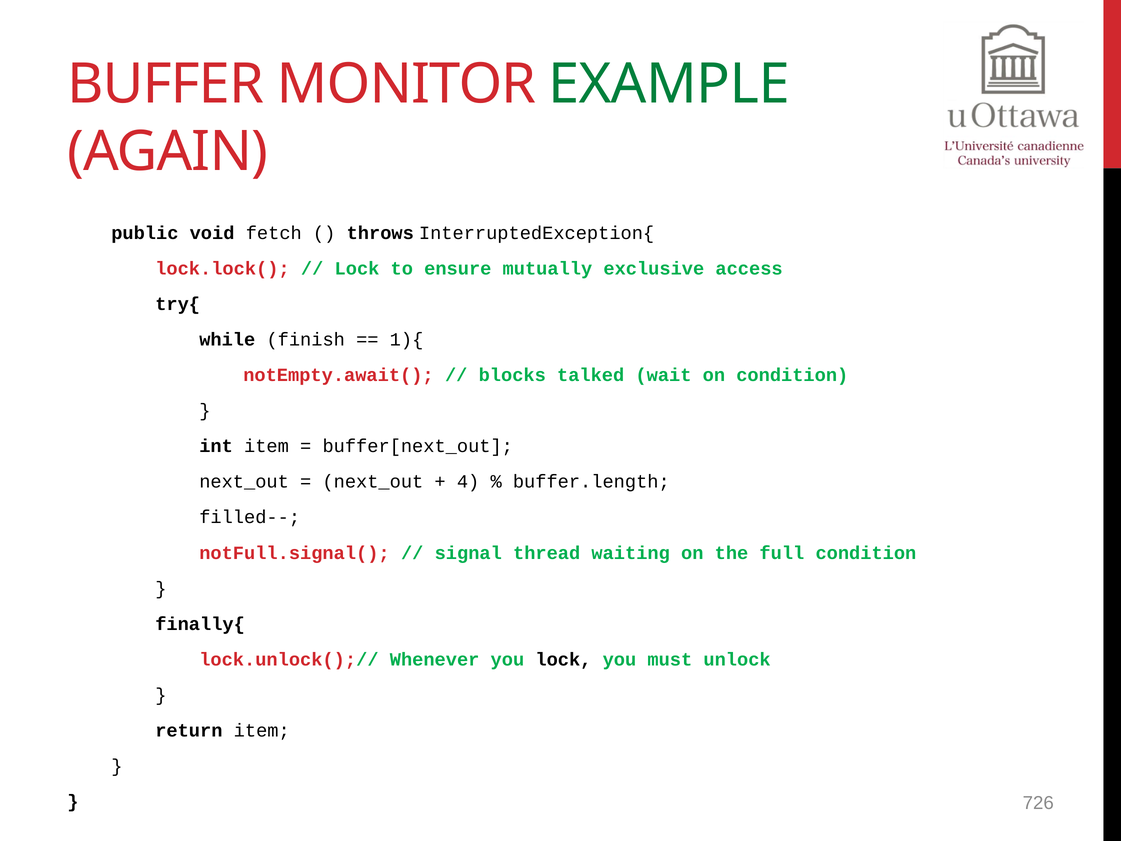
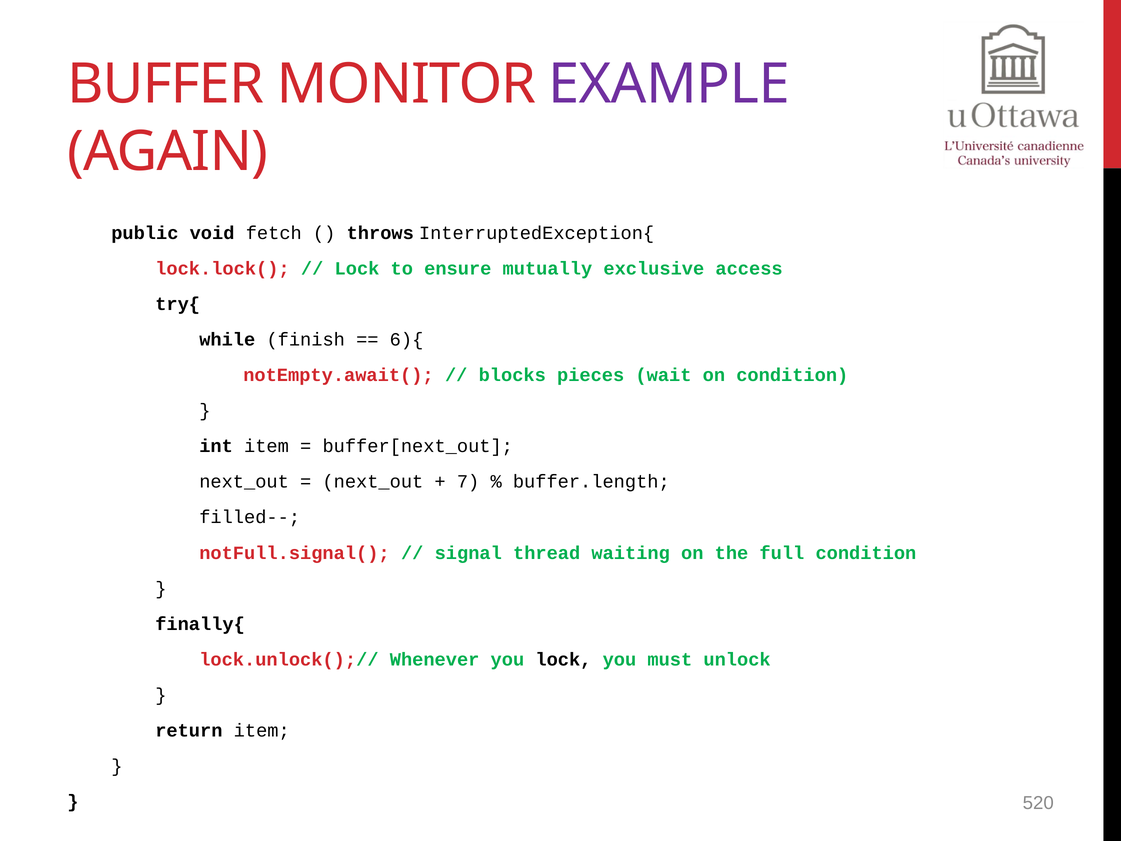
EXAMPLE colour: green -> purple (669, 84)
1){: 1){ -> 6){ (407, 340)
talked: talked -> pieces (591, 375)
4: 4 -> 7 (468, 482)
726: 726 -> 520 (1038, 803)
